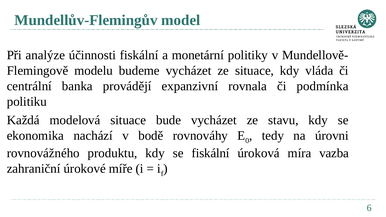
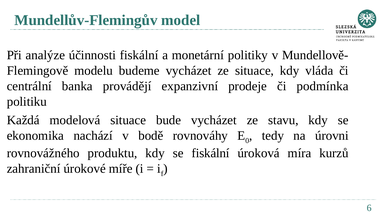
rovnala: rovnala -> prodeje (248, 86)
vazba: vazba -> kurzů (334, 153)
